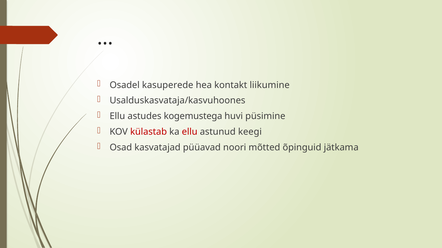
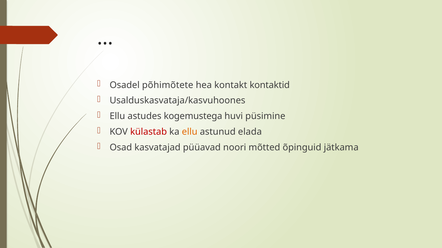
kasuperede: kasuperede -> põhimõtete (168, 85)
liikumine: liikumine -> kontaktid (270, 85)
ellu colour: red -> orange (190, 132)
keegi: keegi -> elada (250, 132)
